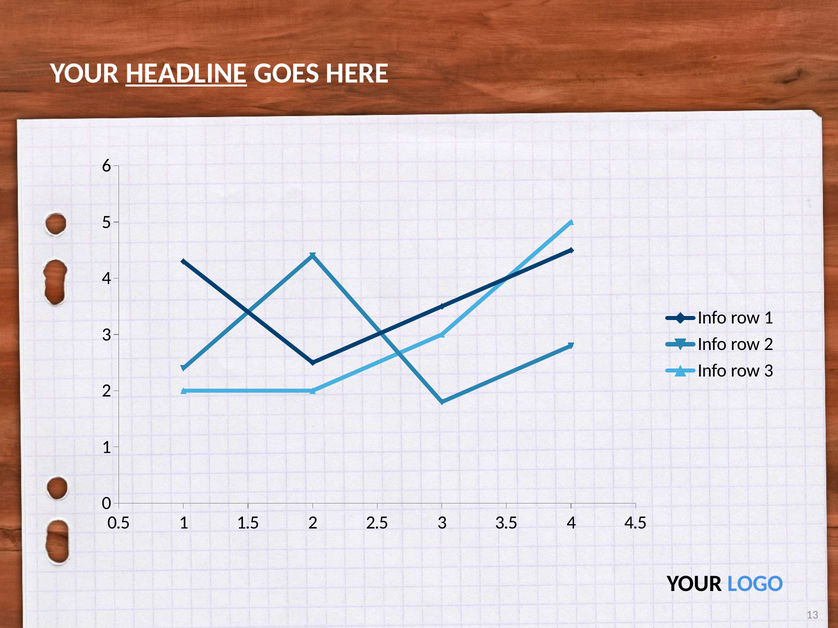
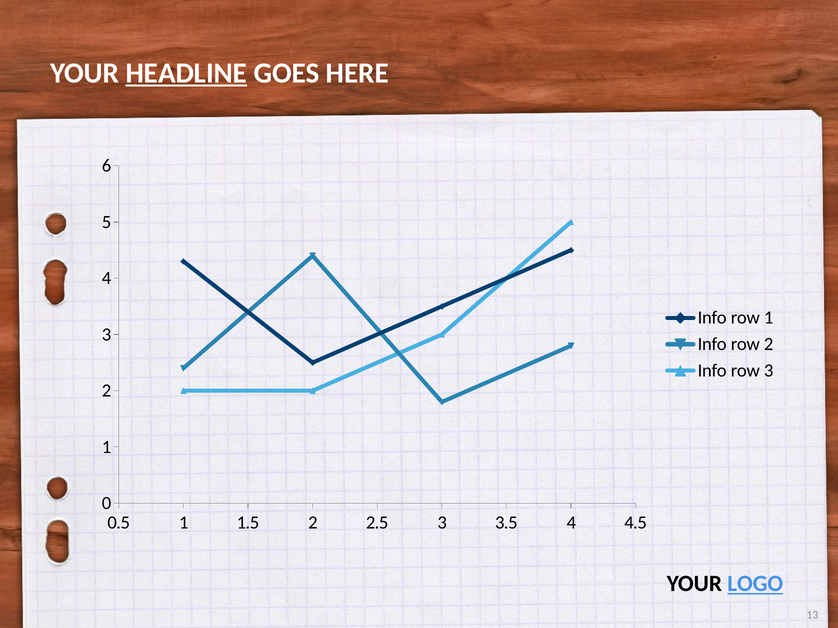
LOGO underline: none -> present (755, 584)
